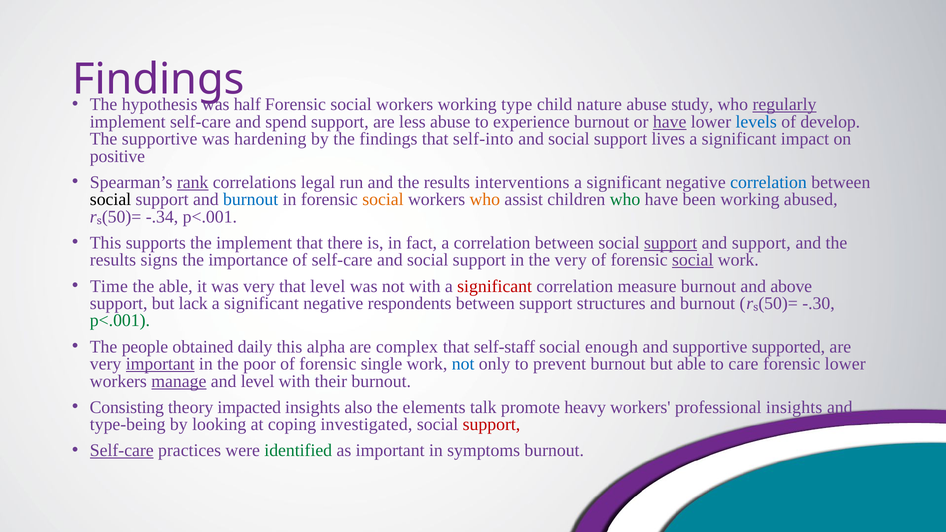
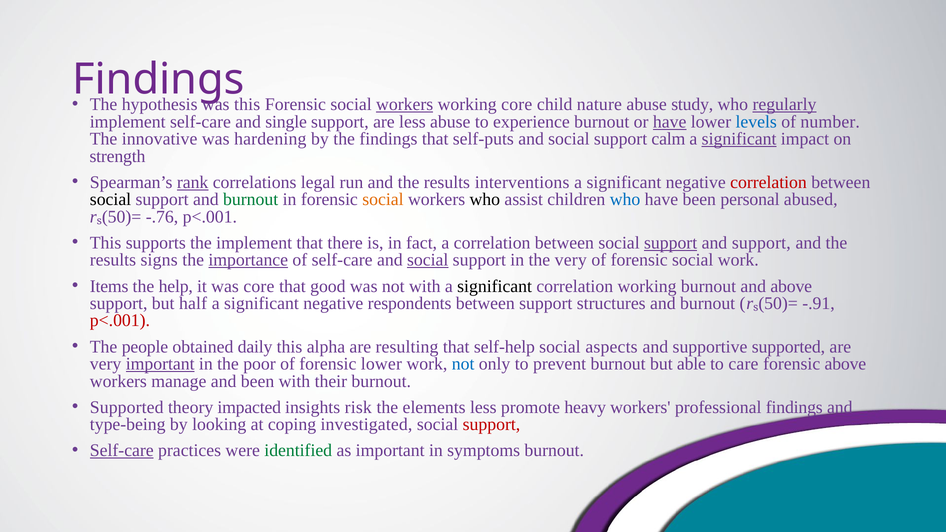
half: half -> this (247, 105)
workers underline: none -> present (405, 105)
working type: type -> core (517, 105)
spend: spend -> single (286, 122)
develop: develop -> number (830, 122)
The supportive: supportive -> innovative (160, 139)
self-into: self-into -> self-puts (483, 139)
lives: lives -> calm (668, 139)
significant underline: none -> present (739, 139)
positive: positive -> strength (117, 156)
correlation colour: blue -> red (769, 182)
burnout colour: blue -> green (251, 200)
who colour: orange -> black (485, 200)
who colour: green -> blue (625, 200)
been working: working -> personal (750, 200)
-.34: -.34 -> -.76 (162, 217)
importance underline: none -> present (248, 260)
social underline: none -> present (428, 260)
social underline: present -> none (693, 260)
Time: Time -> Items (109, 286)
the able: able -> help (176, 286)
was very: very -> core (259, 286)
that level: level -> good (328, 286)
significant colour: red -> black (495, 286)
correlation measure: measure -> working (647, 286)
lack: lack -> half (193, 303)
-.30: -.30 -> -.91 (819, 303)
p˂.001 colour: green -> red (120, 321)
complex: complex -> resulting (407, 347)
self-staff: self-staff -> self-help (504, 347)
enough: enough -> aspects (612, 347)
forensic single: single -> lower (381, 364)
forensic lower: lower -> above (845, 364)
manage underline: present -> none (179, 381)
and level: level -> been (258, 381)
Consisting: Consisting -> Supported (127, 407)
also: also -> risk (358, 407)
elements talk: talk -> less (483, 407)
professional insights: insights -> findings (794, 407)
